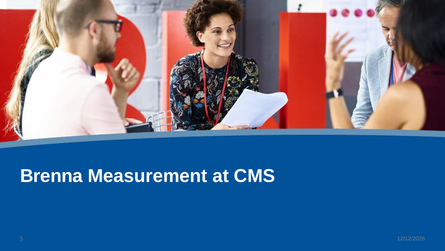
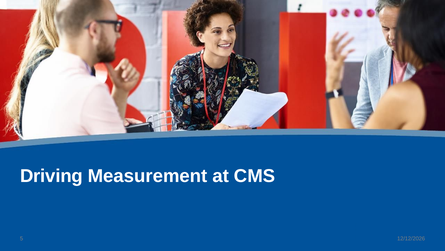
Brenna: Brenna -> Driving (51, 175)
